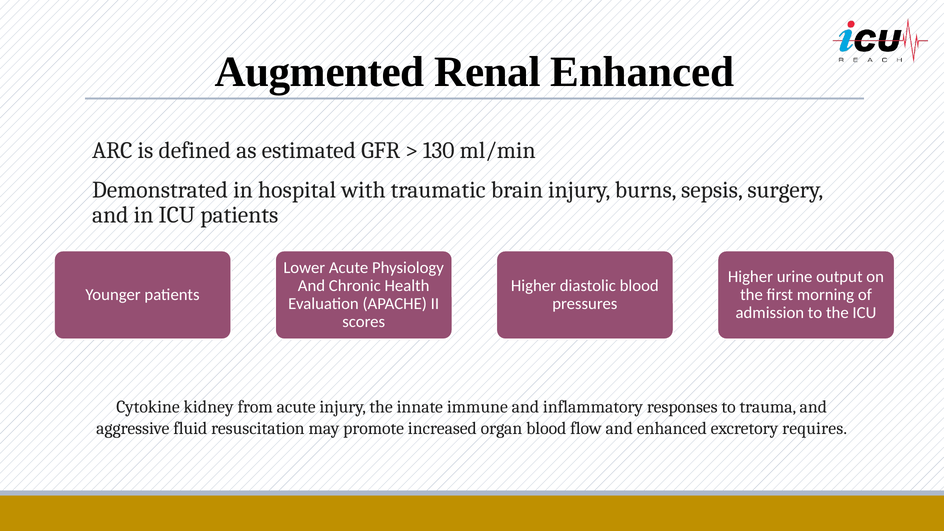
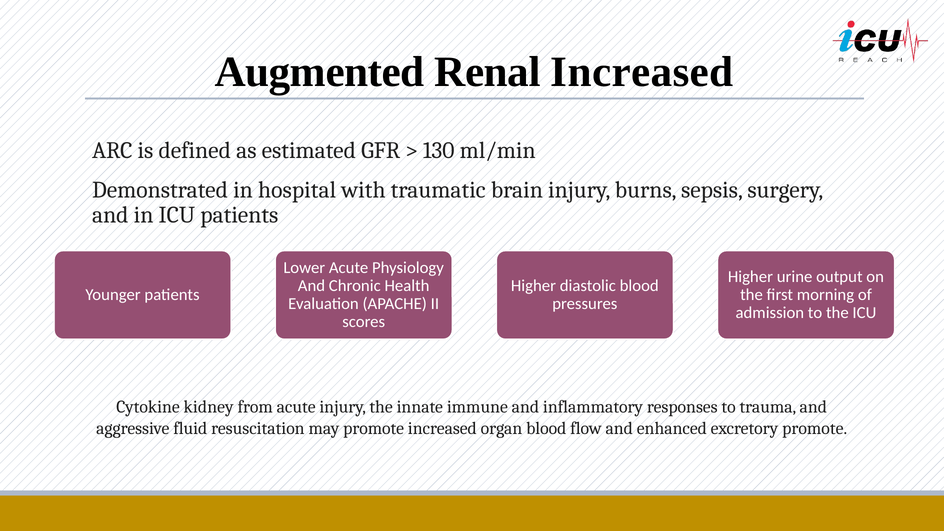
Renal Enhanced: Enhanced -> Increased (642, 72)
excretory requires: requires -> promote (815, 428)
